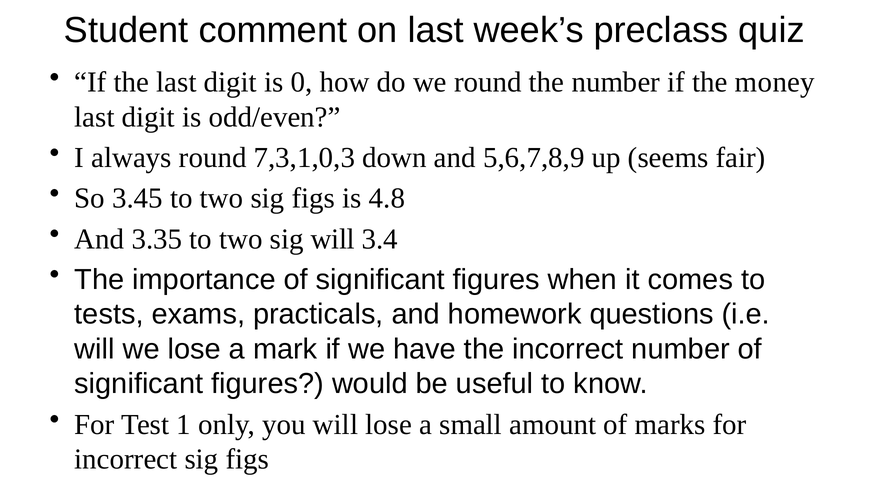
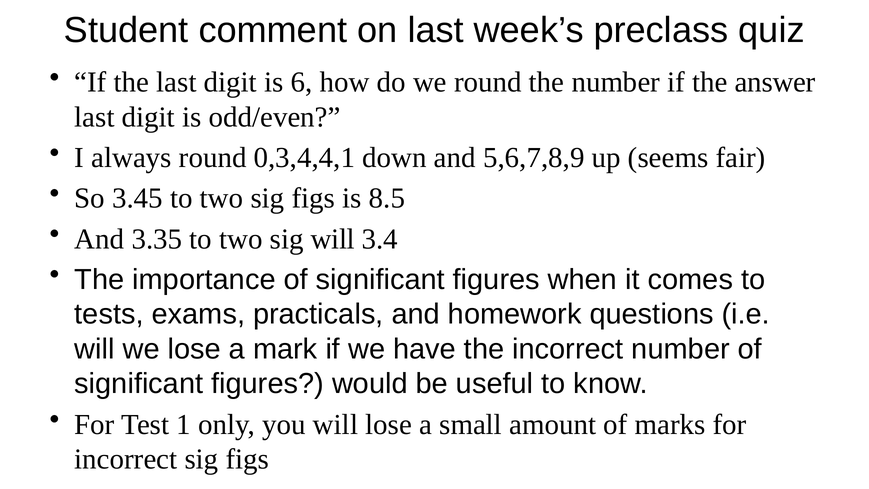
0: 0 -> 6 (302, 82)
money: money -> answer (775, 82)
7,3,1,0,3: 7,3,1,0,3 -> 0,3,4,4,1 (304, 158)
4.8: 4.8 -> 8.5 (387, 198)
